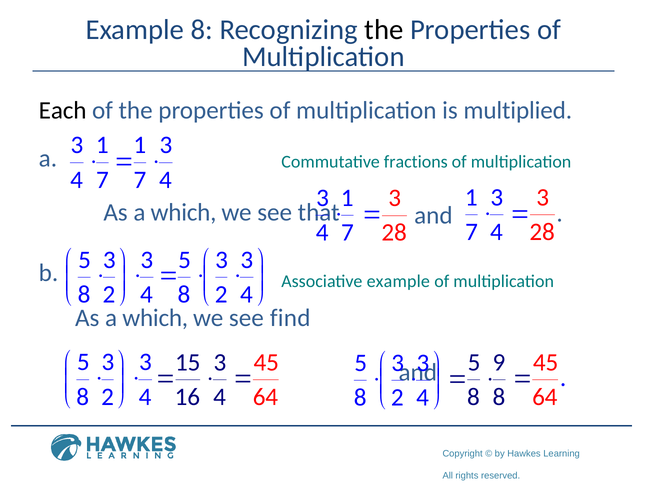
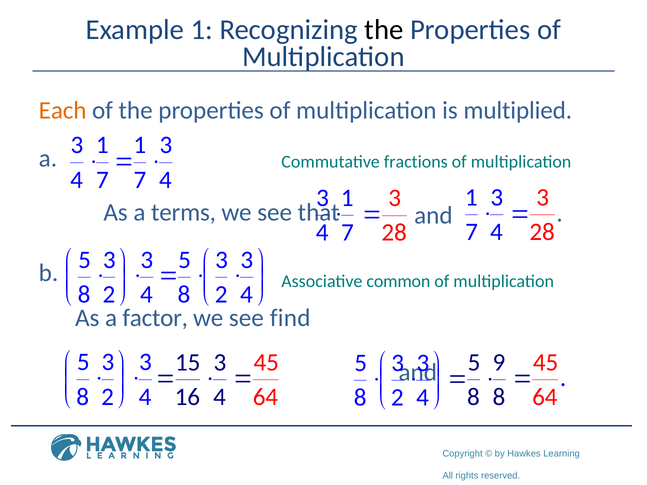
Example 8: 8 -> 1 (202, 30)
Each colour: black -> orange (63, 111)
which: which -> terms (183, 213)
Associative example: example -> common (398, 282)
which: which -> factor (155, 318)
